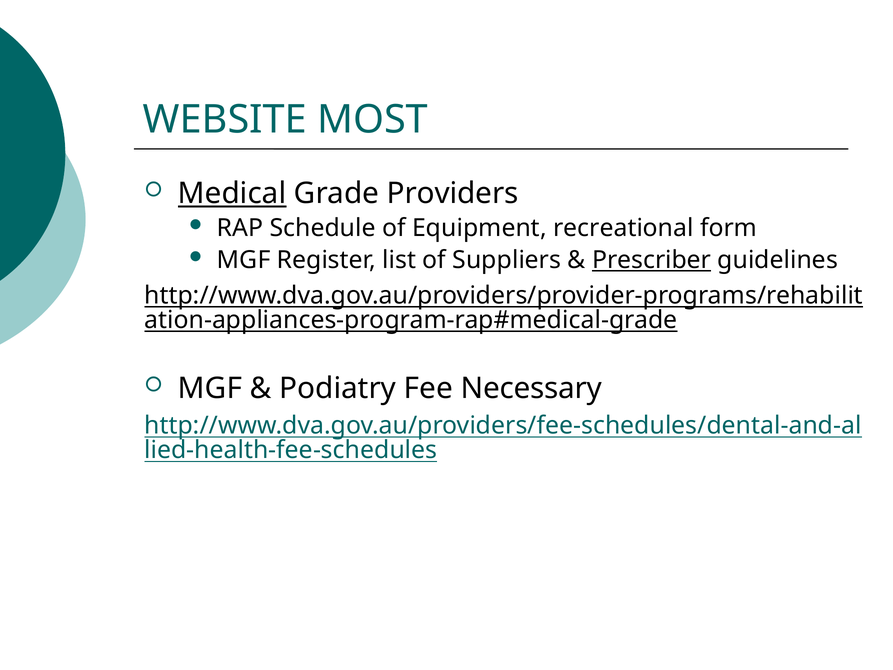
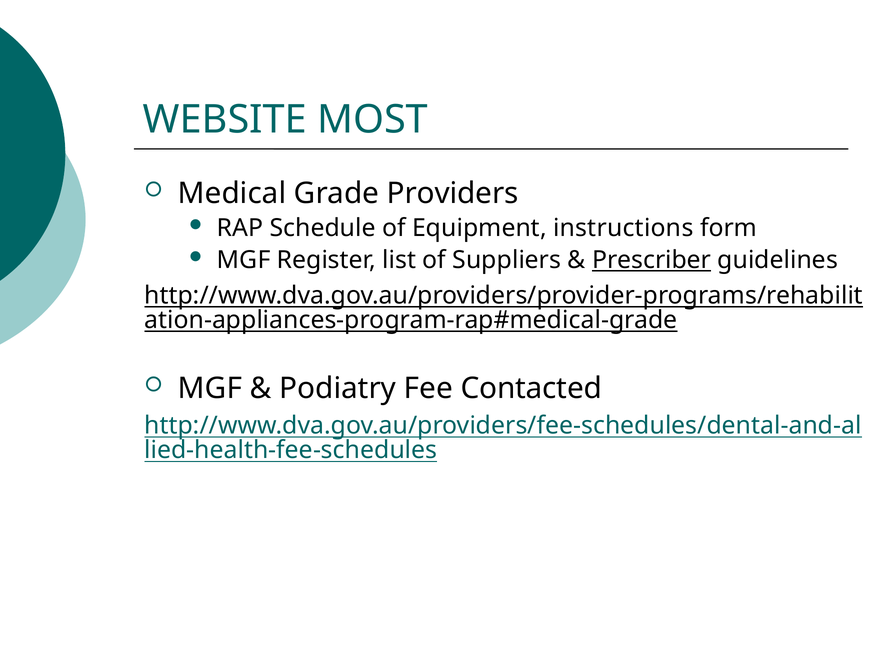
Medical underline: present -> none (232, 194)
recreational: recreational -> instructions (623, 228)
Necessary: Necessary -> Contacted (531, 388)
